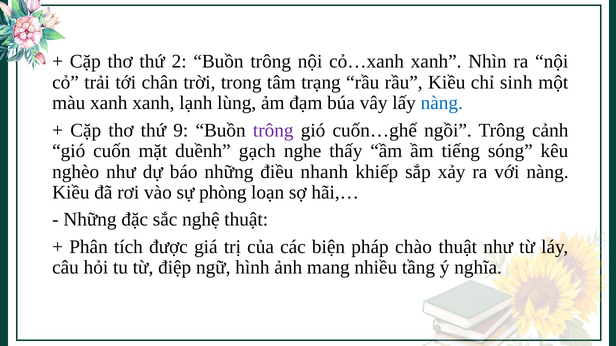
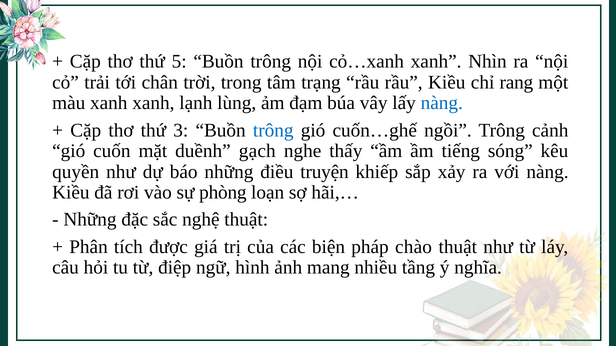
2: 2 -> 5 (179, 62)
sinh: sinh -> rang (516, 82)
9: 9 -> 3 (181, 130)
trông colour: purple -> blue (273, 130)
nghèo: nghèo -> quyền (76, 172)
nhanh: nhanh -> truyện (325, 172)
